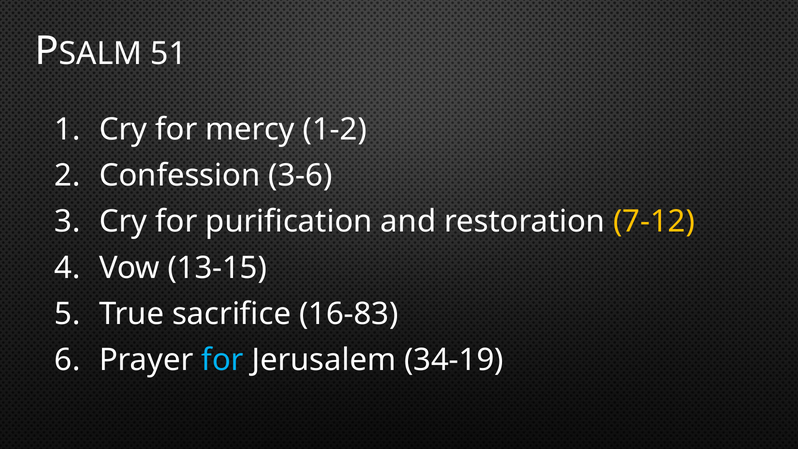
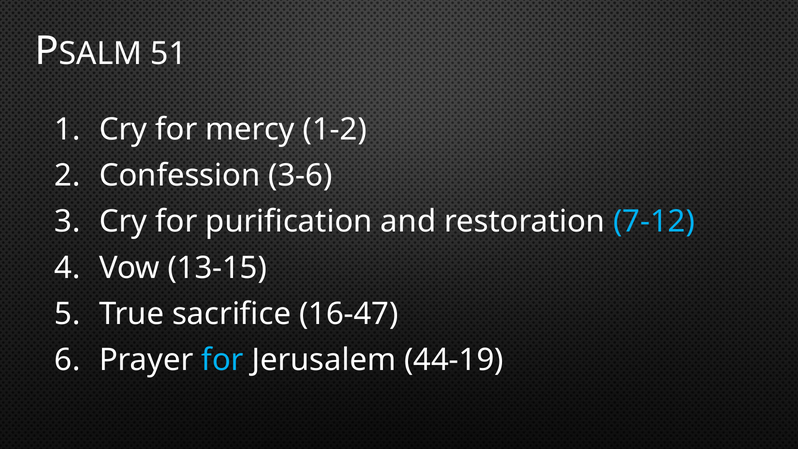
7-12 colour: yellow -> light blue (654, 222)
16-83: 16-83 -> 16-47 (349, 314)
34-19: 34-19 -> 44-19 (454, 360)
